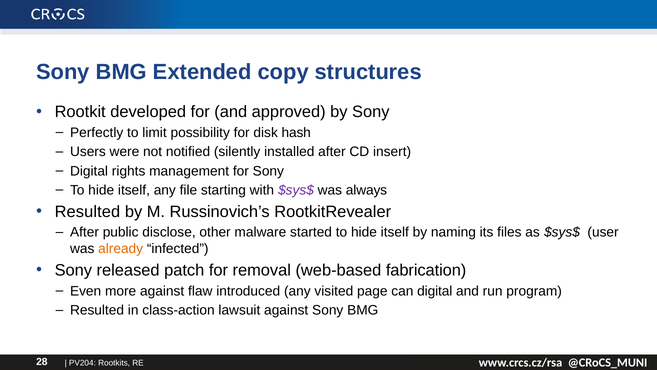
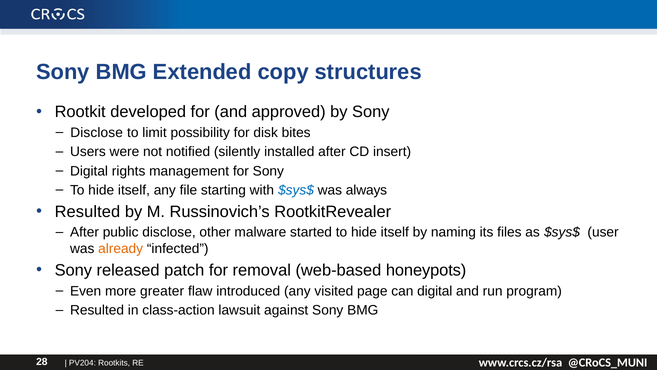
Perfectly: Perfectly -> Disclose (97, 132)
hash: hash -> bites (296, 132)
$sys$ colour: purple -> blue (296, 190)
fabrication: fabrication -> honeypots (426, 270)
more against: against -> greater (162, 291)
